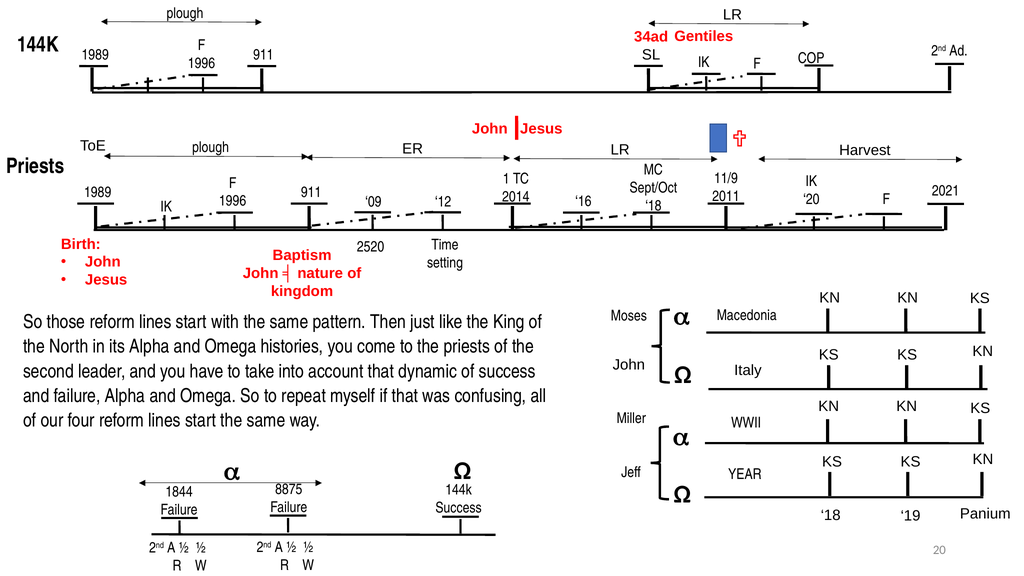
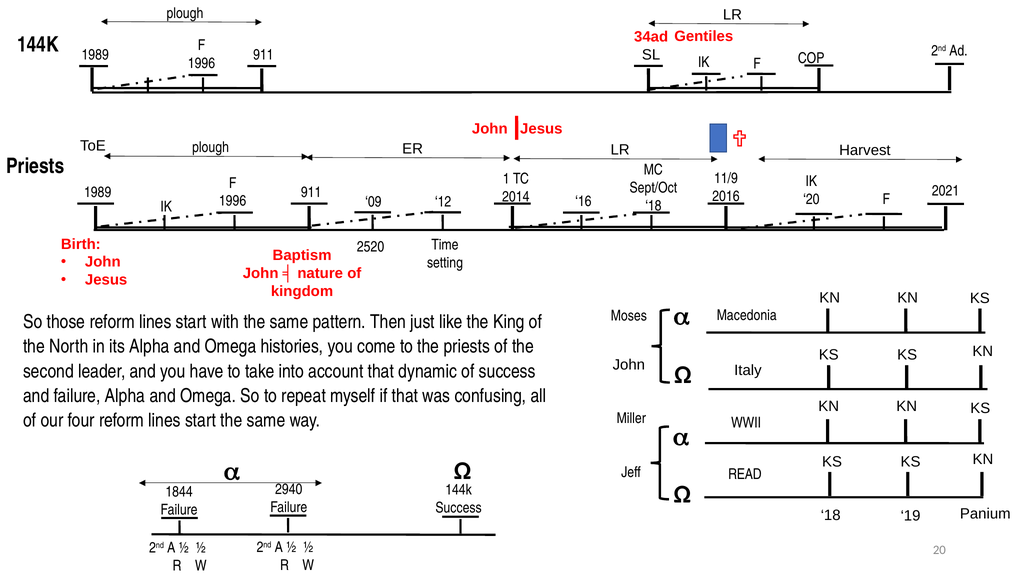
2011: 2011 -> 2016 (726, 196)
YEAR: YEAR -> READ (745, 474)
8875: 8875 -> 2940 (289, 490)
